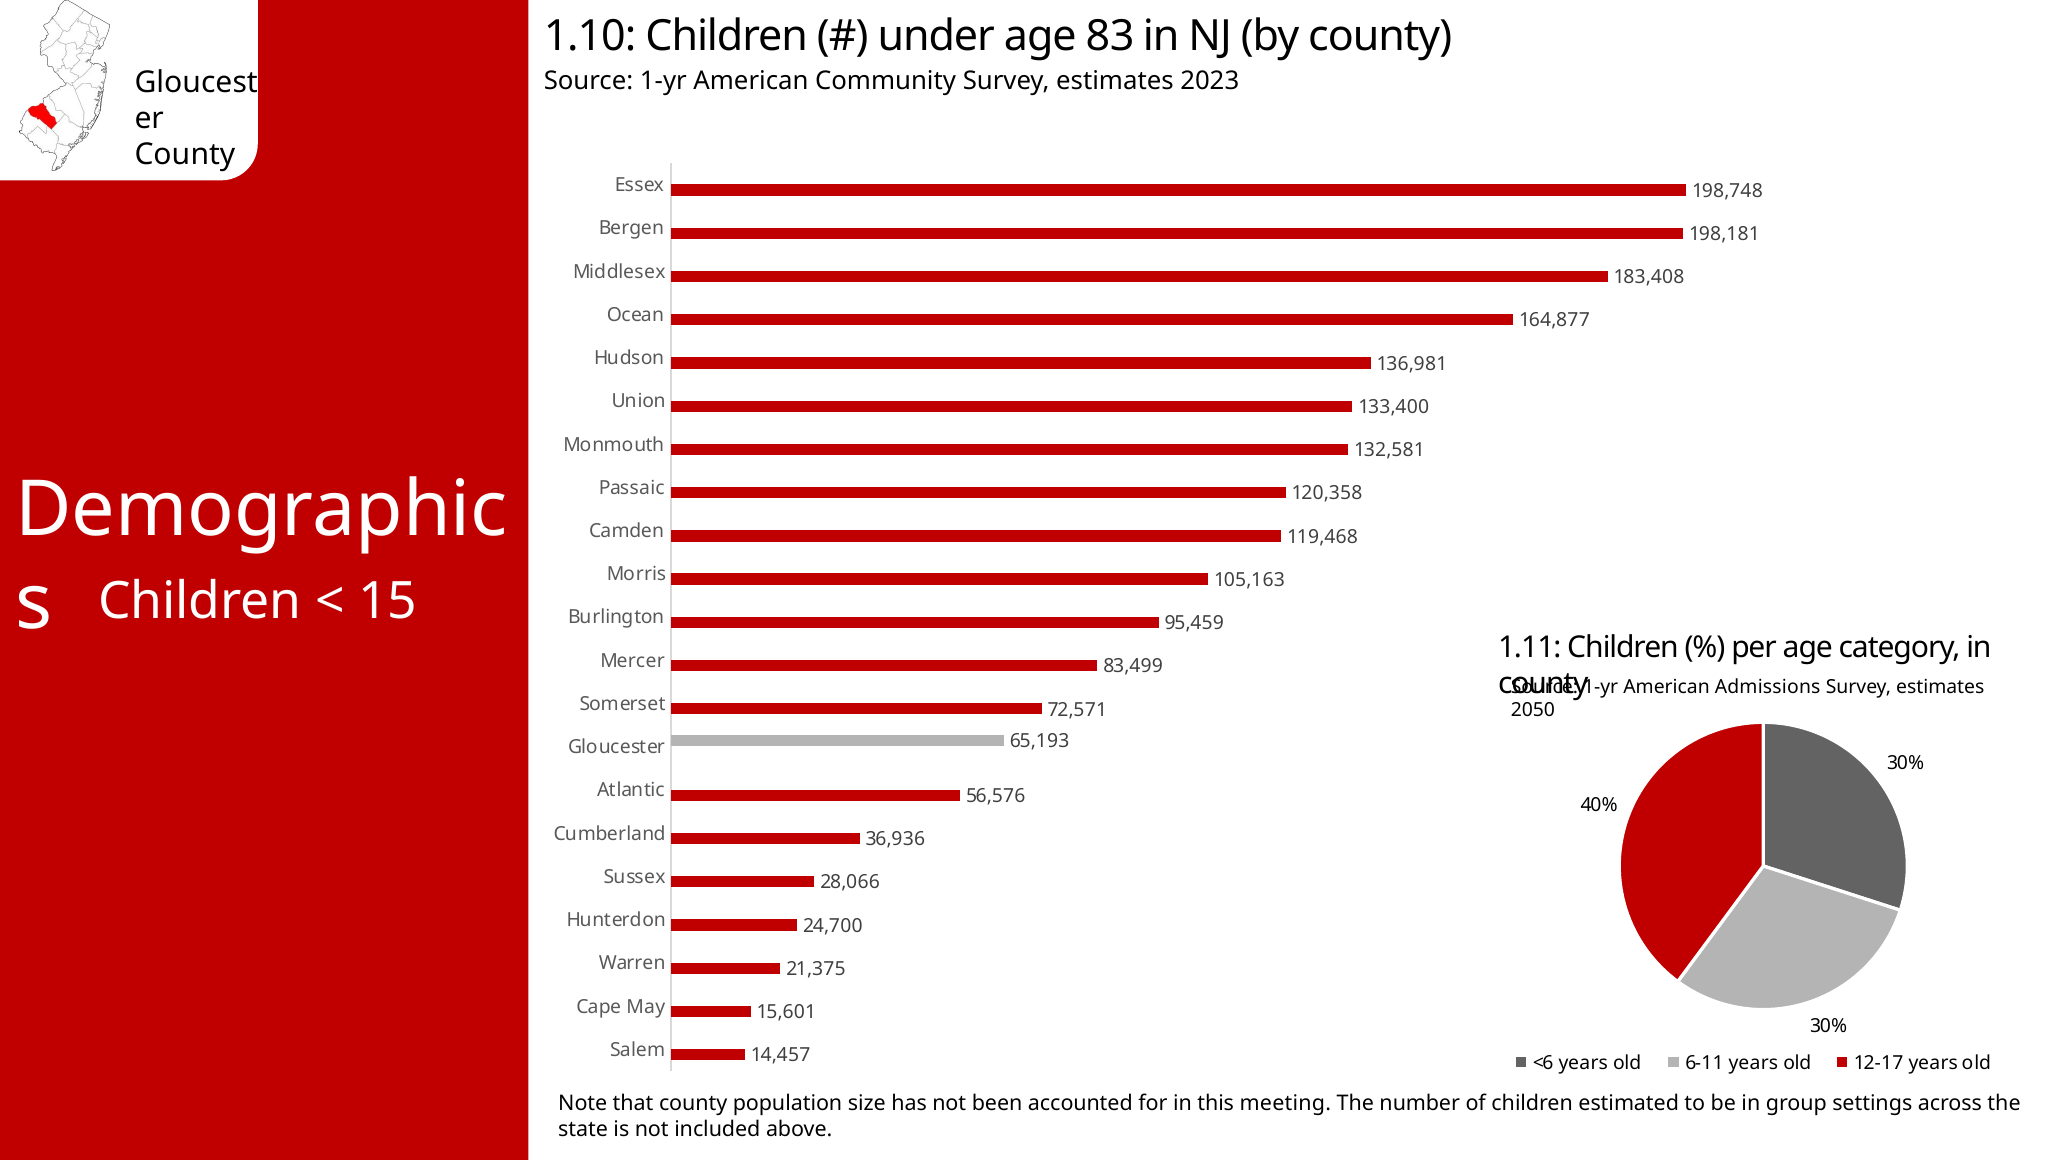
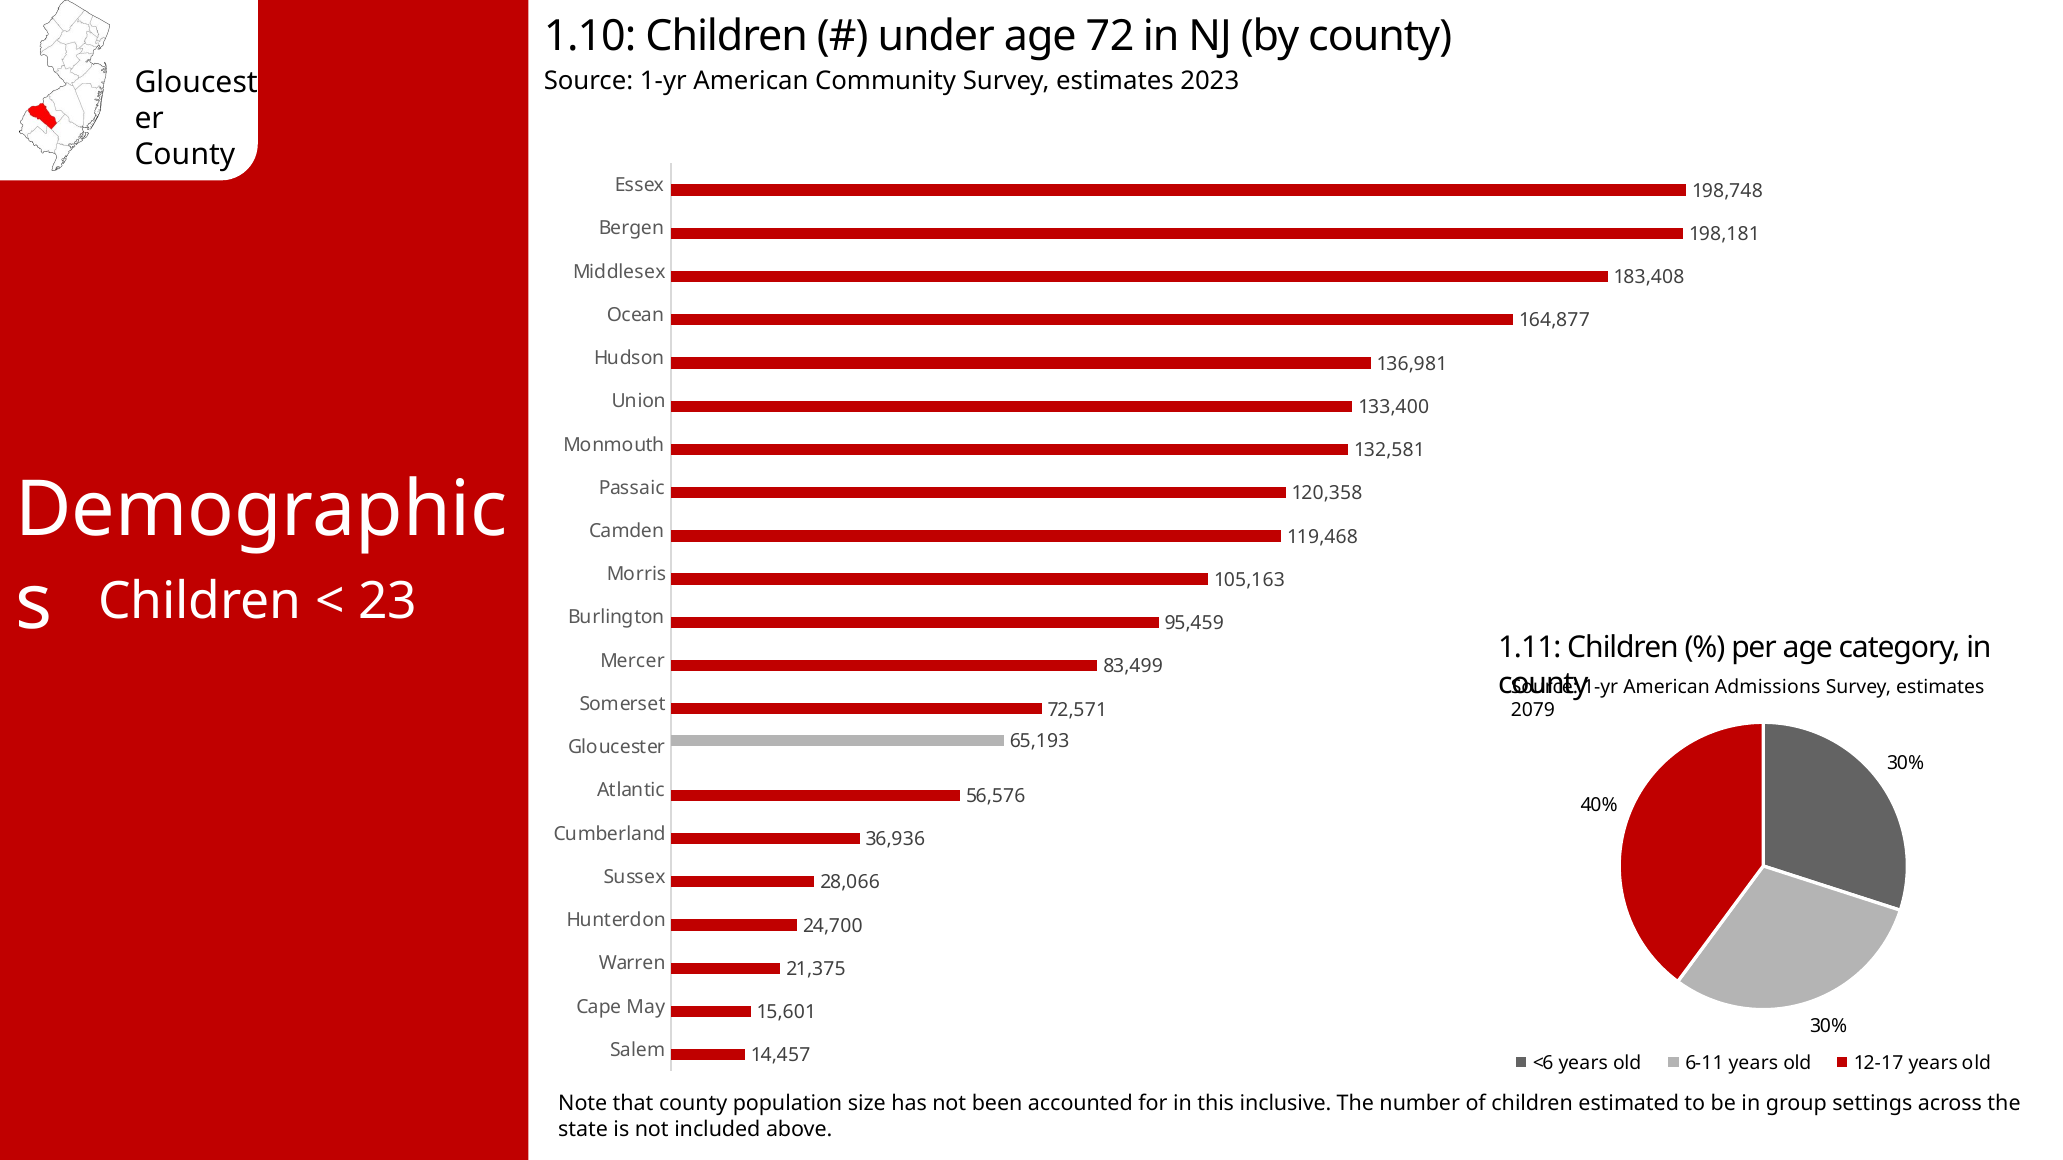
83: 83 -> 72 (1110, 36)
15: 15 -> 23 (388, 601)
2050: 2050 -> 2079 (1533, 711)
meeting: meeting -> inclusive (1286, 1104)
